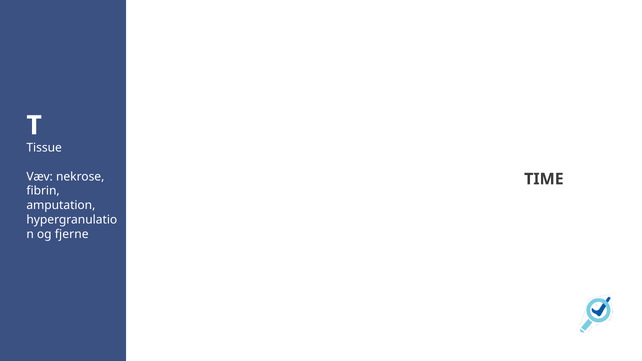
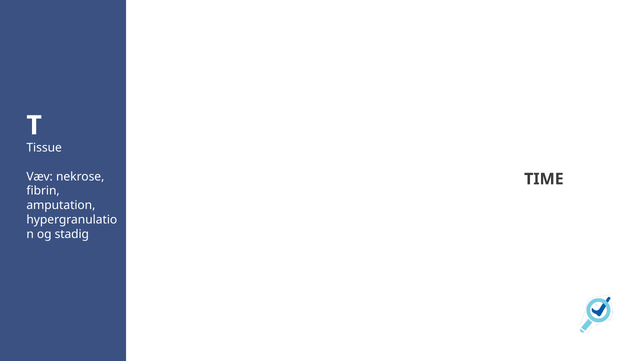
fjerne: fjerne -> stadig (72, 234)
